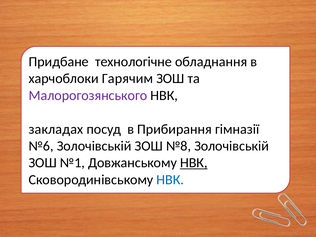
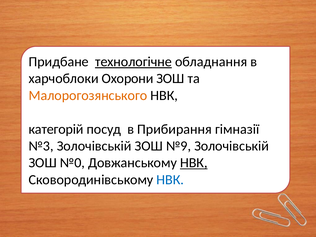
технологічне underline: none -> present (133, 62)
Гарячим: Гарячим -> Охорони (128, 79)
Малорогозянського colour: purple -> orange (88, 95)
закладах: закладах -> категорій (56, 129)
№6: №6 -> №3 (41, 146)
№8: №8 -> №9 (179, 146)
№1: №1 -> №0 (72, 163)
